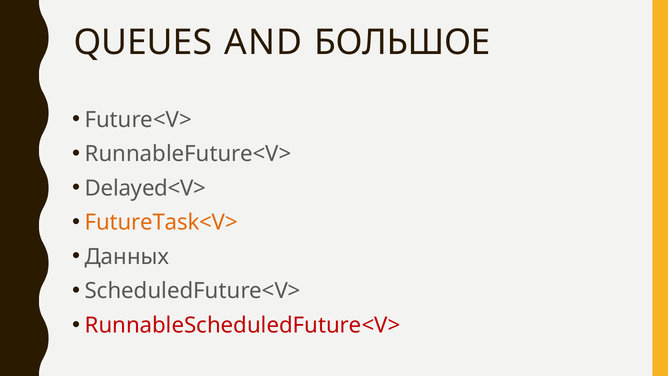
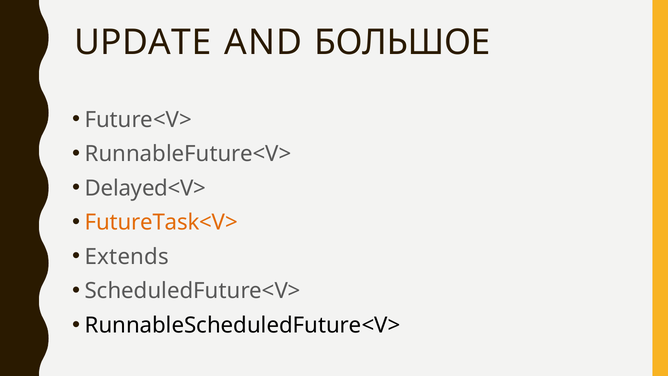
QUEUES: QUEUES -> UPDATE (143, 42)
Данных: Данных -> Extends (127, 257)
RunnableScheduledFuture<V> colour: red -> black (243, 325)
